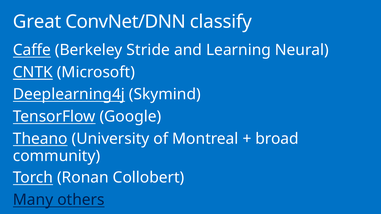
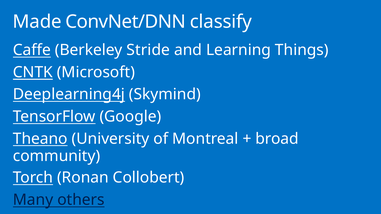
Great: Great -> Made (37, 22)
Neural: Neural -> Things (302, 50)
